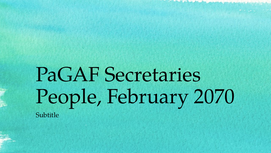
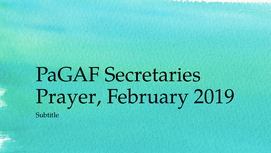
People: People -> Prayer (69, 96)
2070: 2070 -> 2019 (214, 96)
